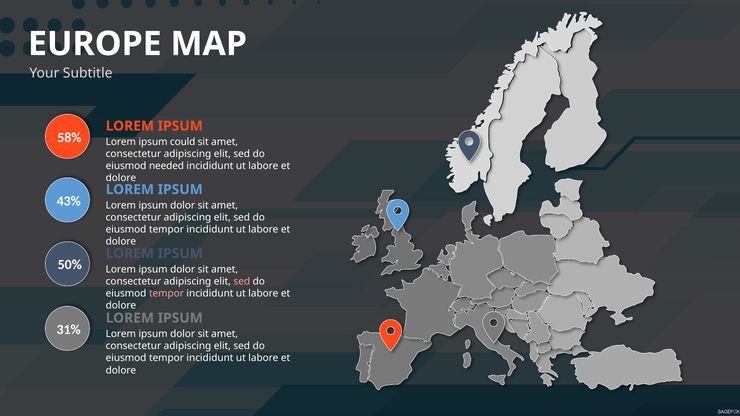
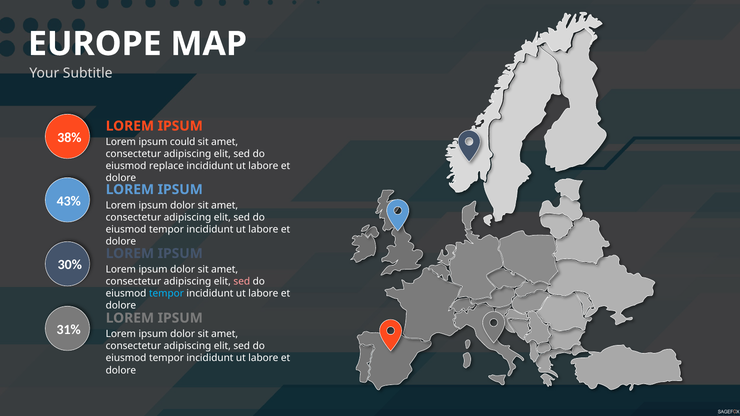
58%: 58% -> 38% (69, 138)
needed: needed -> replace (166, 166)
50%: 50% -> 30% (70, 265)
tempor colour: pink -> light blue (166, 294)
